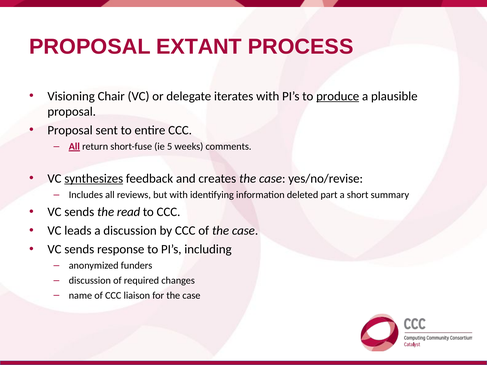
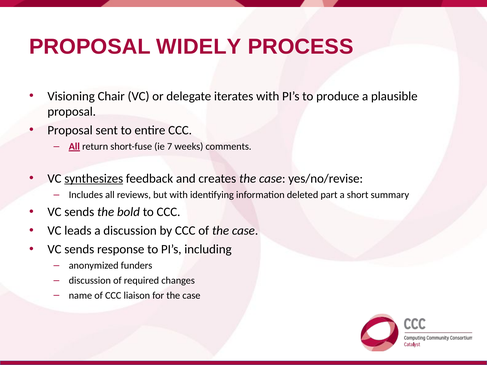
EXTANT: EXTANT -> WIDELY (199, 47)
produce underline: present -> none (338, 96)
5: 5 -> 7 (170, 147)
read: read -> bold (128, 212)
